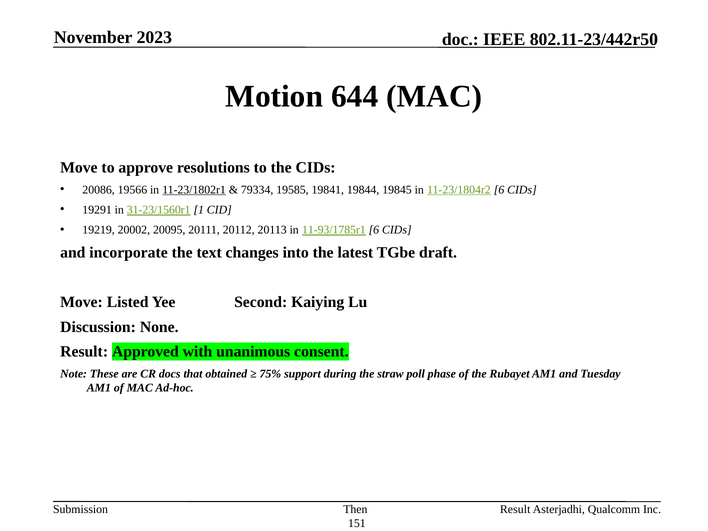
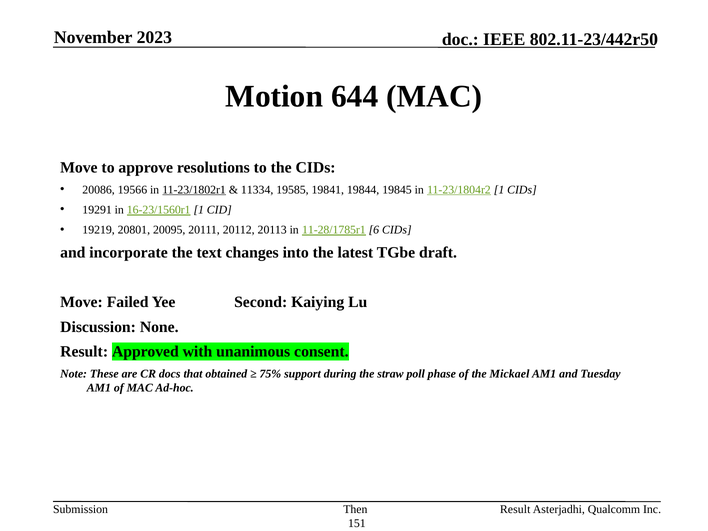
79334: 79334 -> 11334 (257, 190)
11-23/1804r2 6: 6 -> 1 (499, 190)
31-23/1560r1: 31-23/1560r1 -> 16-23/1560r1 (159, 210)
20002: 20002 -> 20801 (134, 230)
11-93/1785r1: 11-93/1785r1 -> 11-28/1785r1 (334, 230)
Listed: Listed -> Failed (128, 302)
Rubayet: Rubayet -> Mickael (509, 374)
